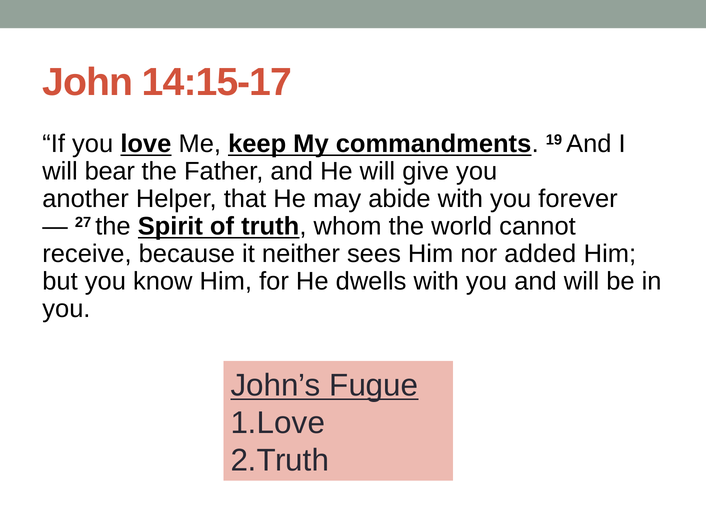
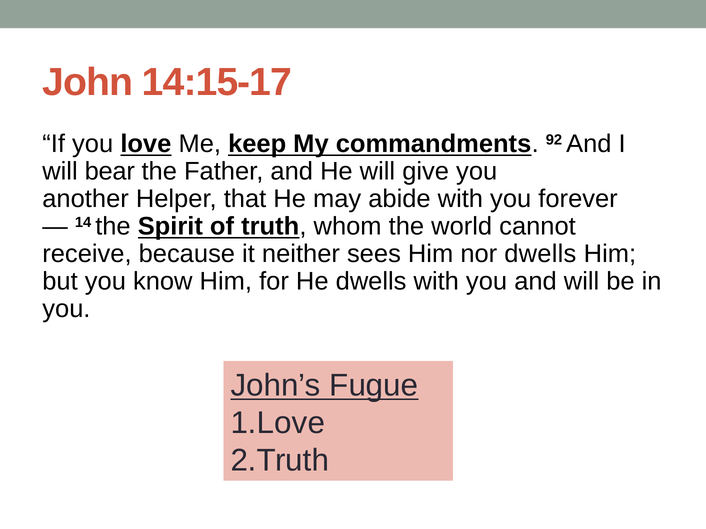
19: 19 -> 92 (554, 140)
27: 27 -> 14 (83, 223)
nor added: added -> dwells (540, 254)
